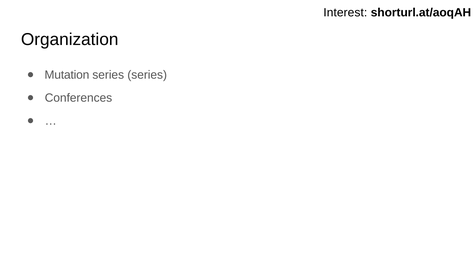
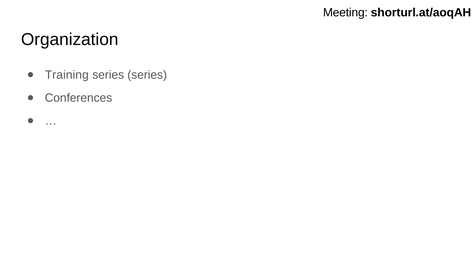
Interest: Interest -> Meeting (345, 13)
Mutation: Mutation -> Training (67, 75)
